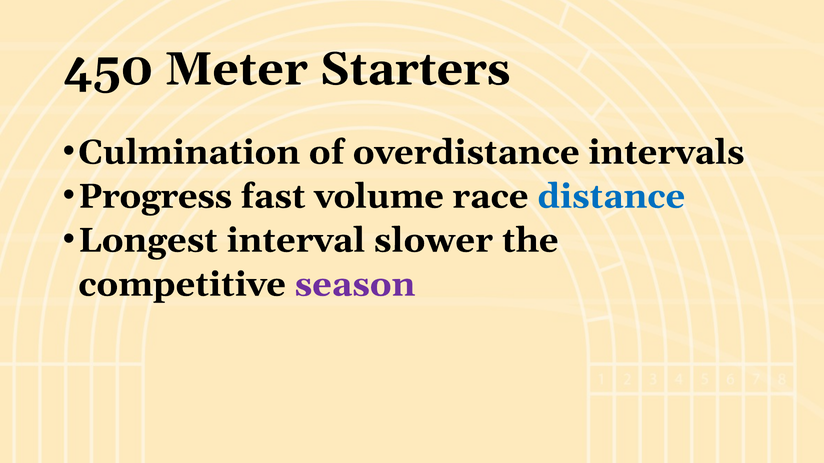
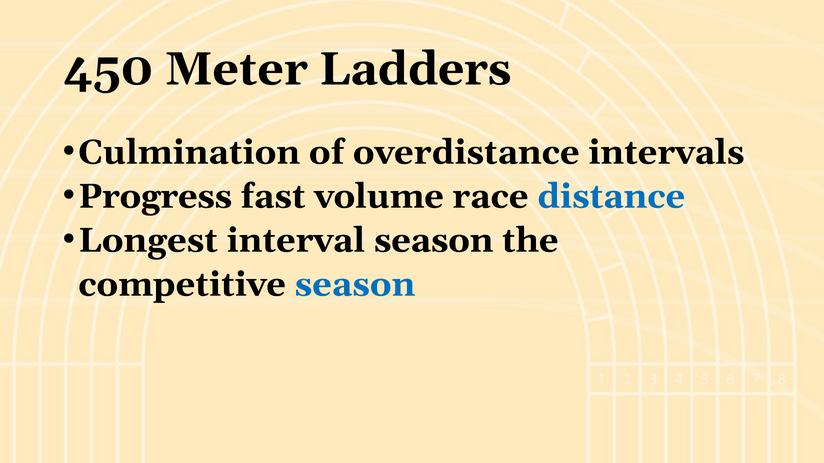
Starters: Starters -> Ladders (415, 69)
interval slower: slower -> season (434, 241)
season colour: purple -> blue (355, 285)
